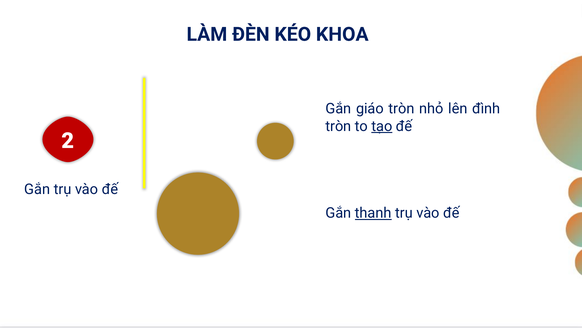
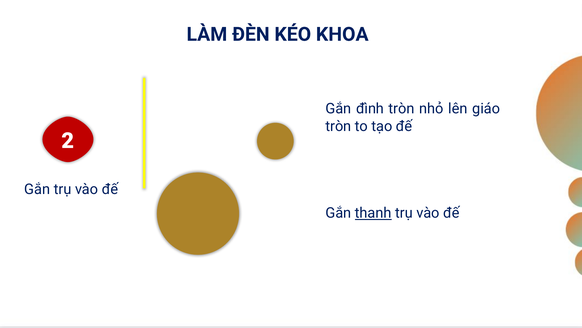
giáo: giáo -> đình (370, 109)
đình: đình -> giáo (486, 109)
tạo underline: present -> none (382, 126)
